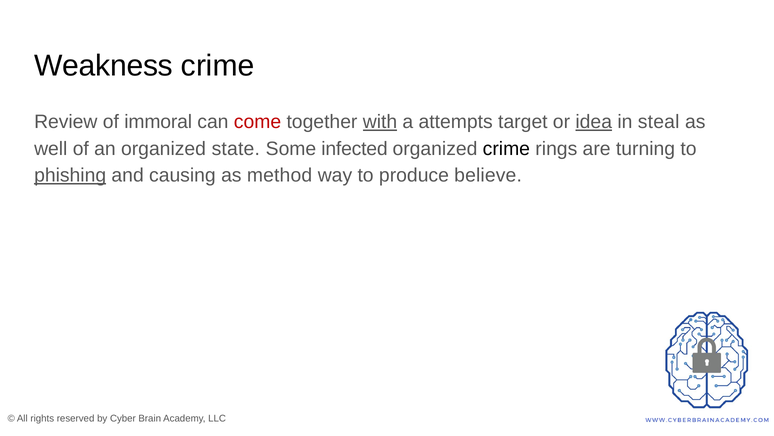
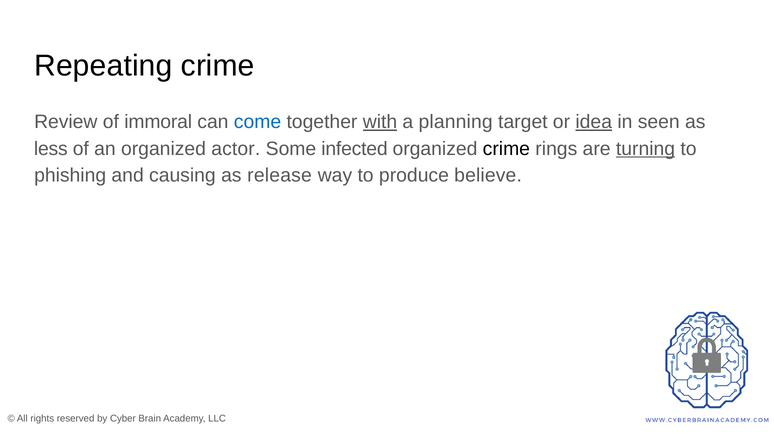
Weakness: Weakness -> Repeating (103, 66)
come colour: red -> blue (258, 122)
attempts: attempts -> planning (456, 122)
steal: steal -> seen (659, 122)
well: well -> less (51, 148)
state: state -> actor (236, 148)
turning underline: none -> present (646, 148)
phishing underline: present -> none (70, 175)
method: method -> release (280, 175)
